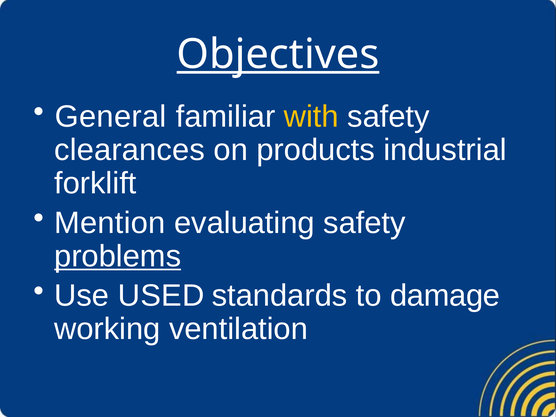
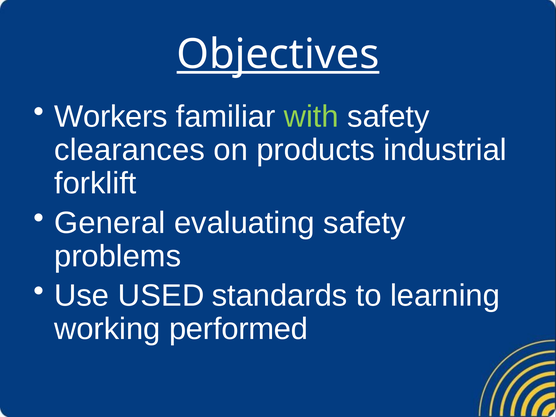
General: General -> Workers (111, 117)
with colour: yellow -> light green (311, 117)
Mention: Mention -> General (110, 223)
problems underline: present -> none (118, 256)
damage: damage -> learning (445, 296)
ventilation: ventilation -> performed (239, 329)
